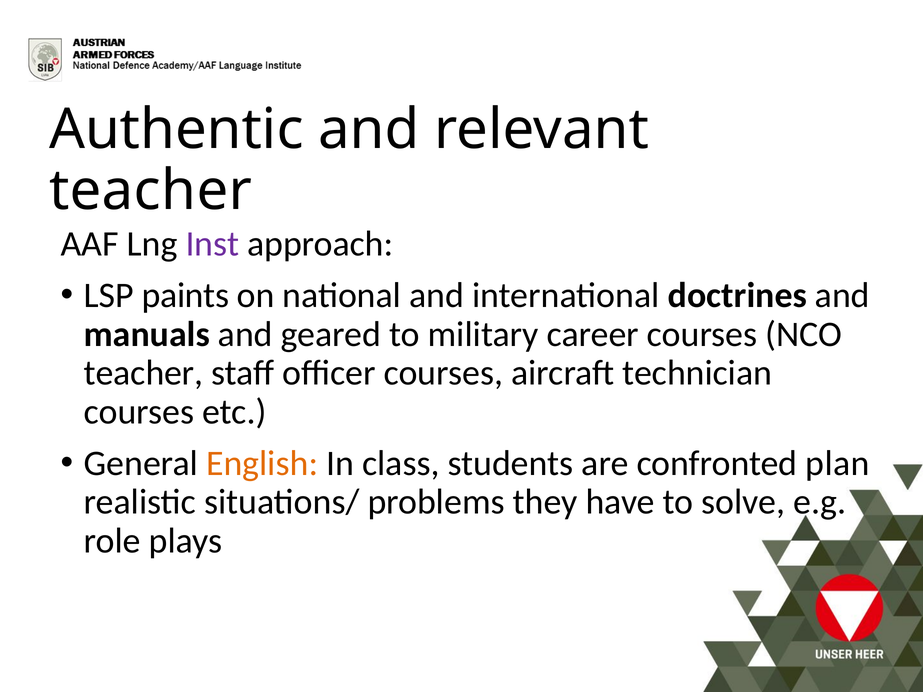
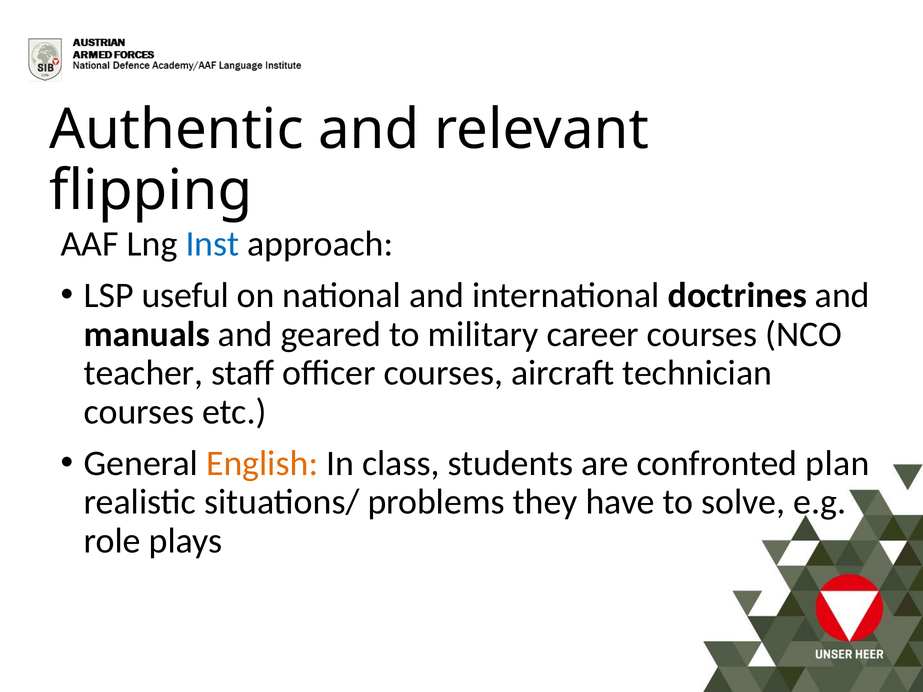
teacher: teacher -> flipping (151, 191)
Inst colour: purple -> blue (212, 244)
paints: paints -> useful (185, 296)
